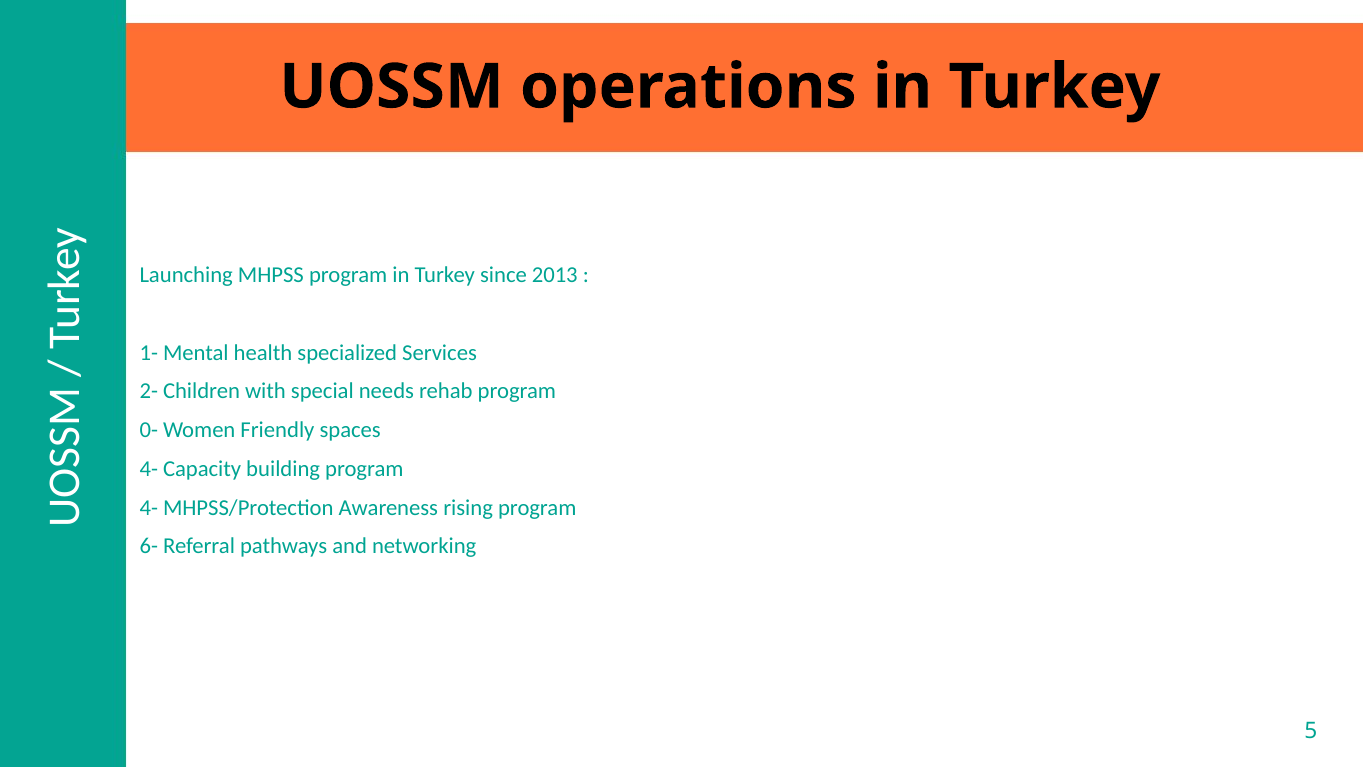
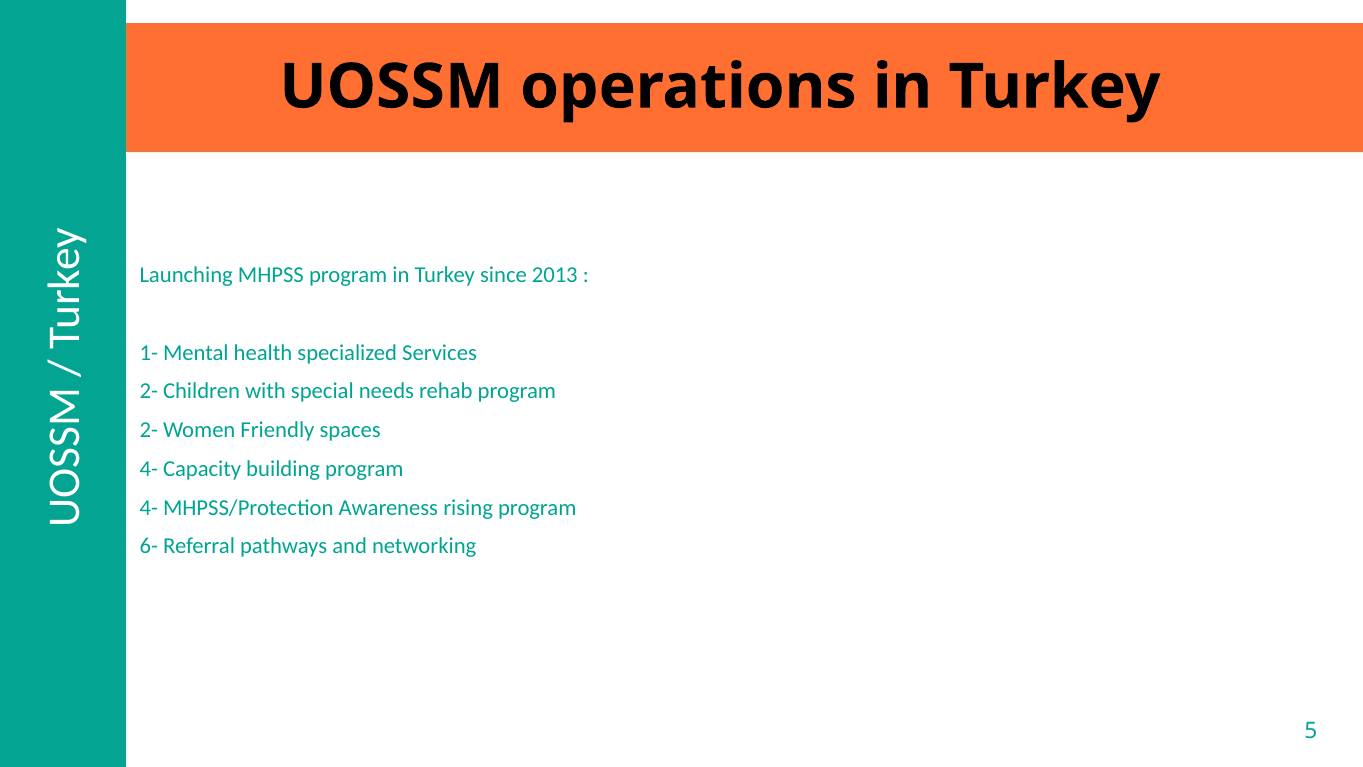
0-: 0- -> 2- (149, 430)
